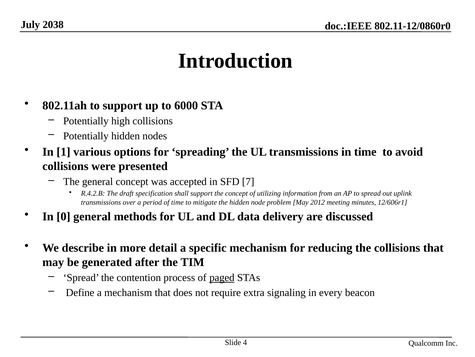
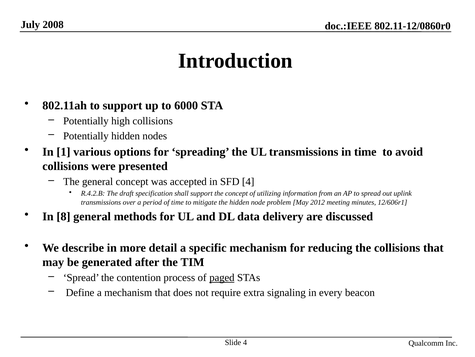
2038: 2038 -> 2008 (53, 24)
SFD 7: 7 -> 4 (248, 181)
0: 0 -> 8 (63, 216)
